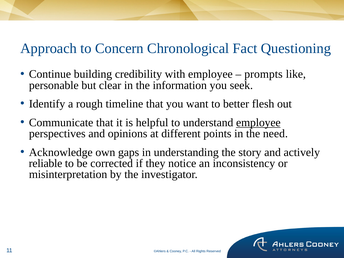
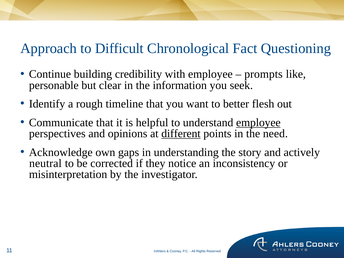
Concern: Concern -> Difficult (119, 48)
different underline: none -> present (181, 134)
reliable: reliable -> neutral (45, 163)
